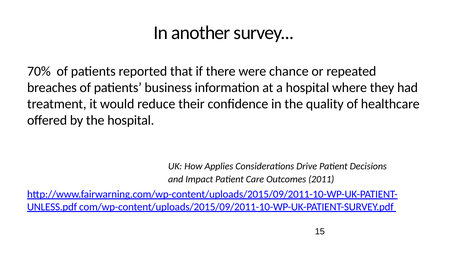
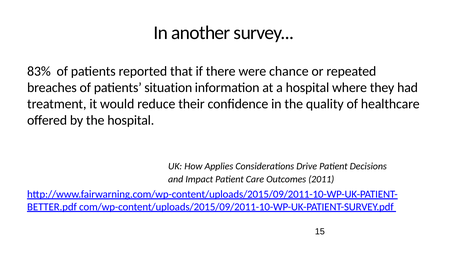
70%: 70% -> 83% (39, 71)
business: business -> situation (168, 87)
UNLESS.pdf: UNLESS.pdf -> BETTER.pdf (52, 206)
